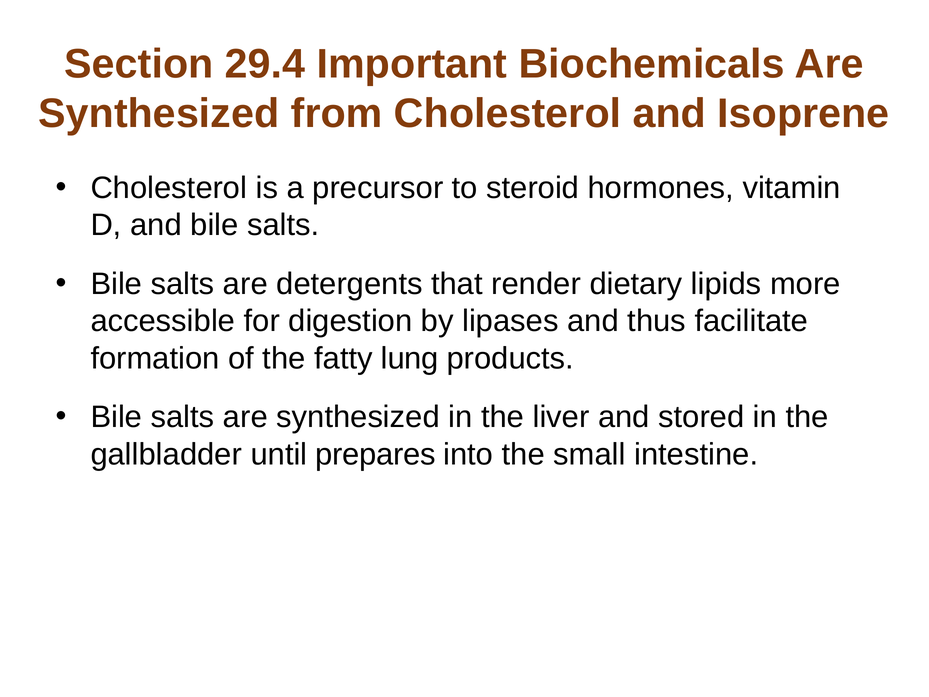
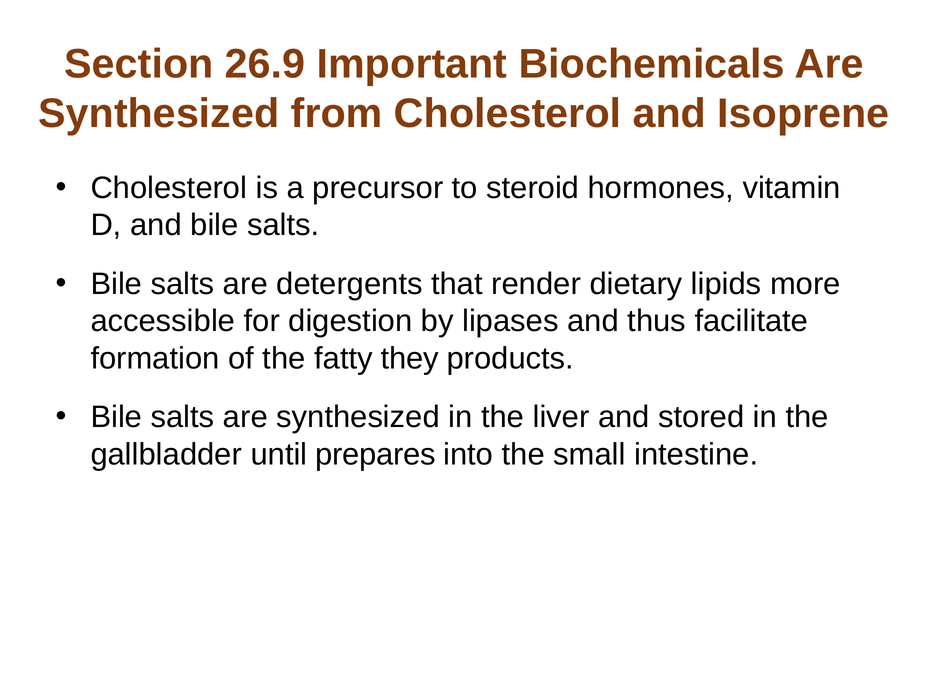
29.4: 29.4 -> 26.9 (265, 64)
lung: lung -> they (410, 358)
